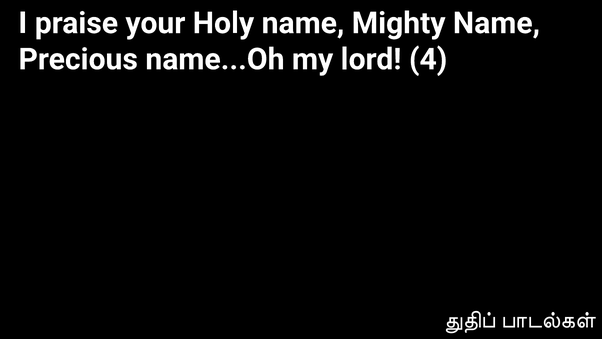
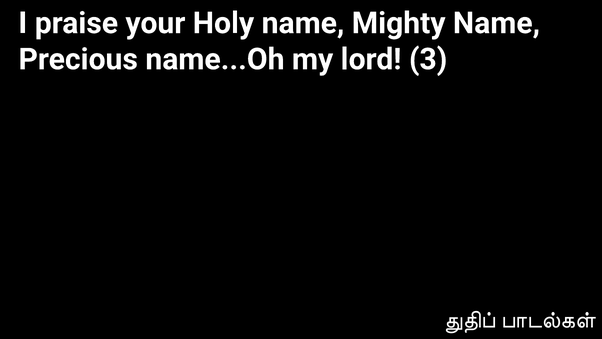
4: 4 -> 3 (428, 59)
